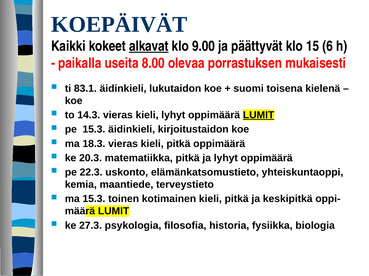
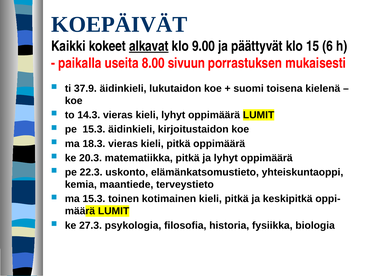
olevaa: olevaa -> sivuun (186, 63)
83.1: 83.1 -> 37.9 (85, 89)
LUMIT underline: present -> none (259, 115)
